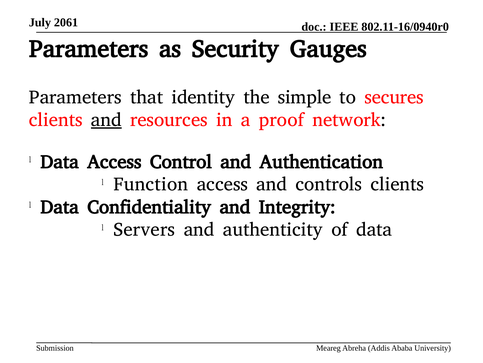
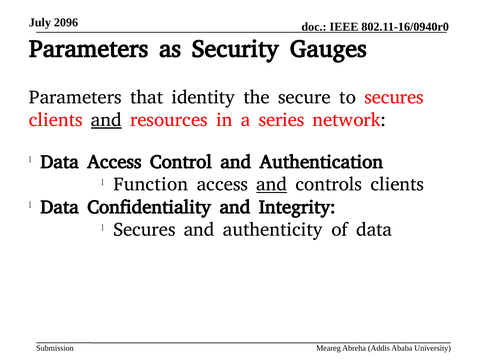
2061: 2061 -> 2096 (66, 23)
simple: simple -> secure (304, 97)
proof: proof -> series (281, 120)
and underline: none -> present (272, 184)
Servers: Servers -> Secures (144, 229)
